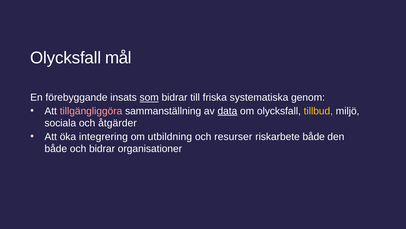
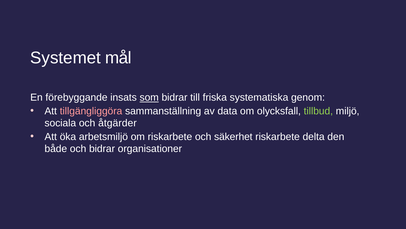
Olycksfall: Olycksfall -> Systemet (66, 58)
data underline: present -> none (227, 111)
tillbud colour: yellow -> light green (318, 111)
integrering: integrering -> arbetsmiljö (103, 136)
om utbildning: utbildning -> riskarbete (170, 136)
resurser: resurser -> säkerhet (233, 136)
riskarbete både: både -> delta (314, 136)
